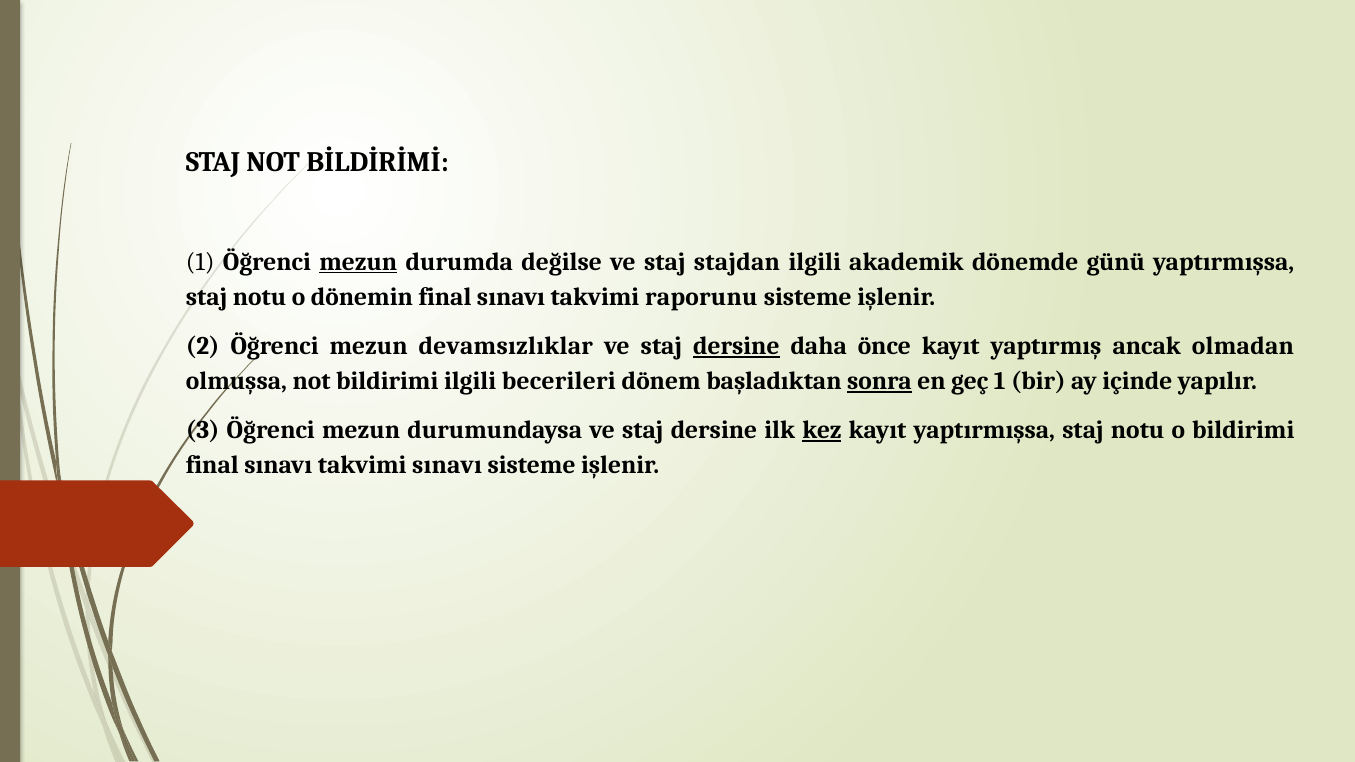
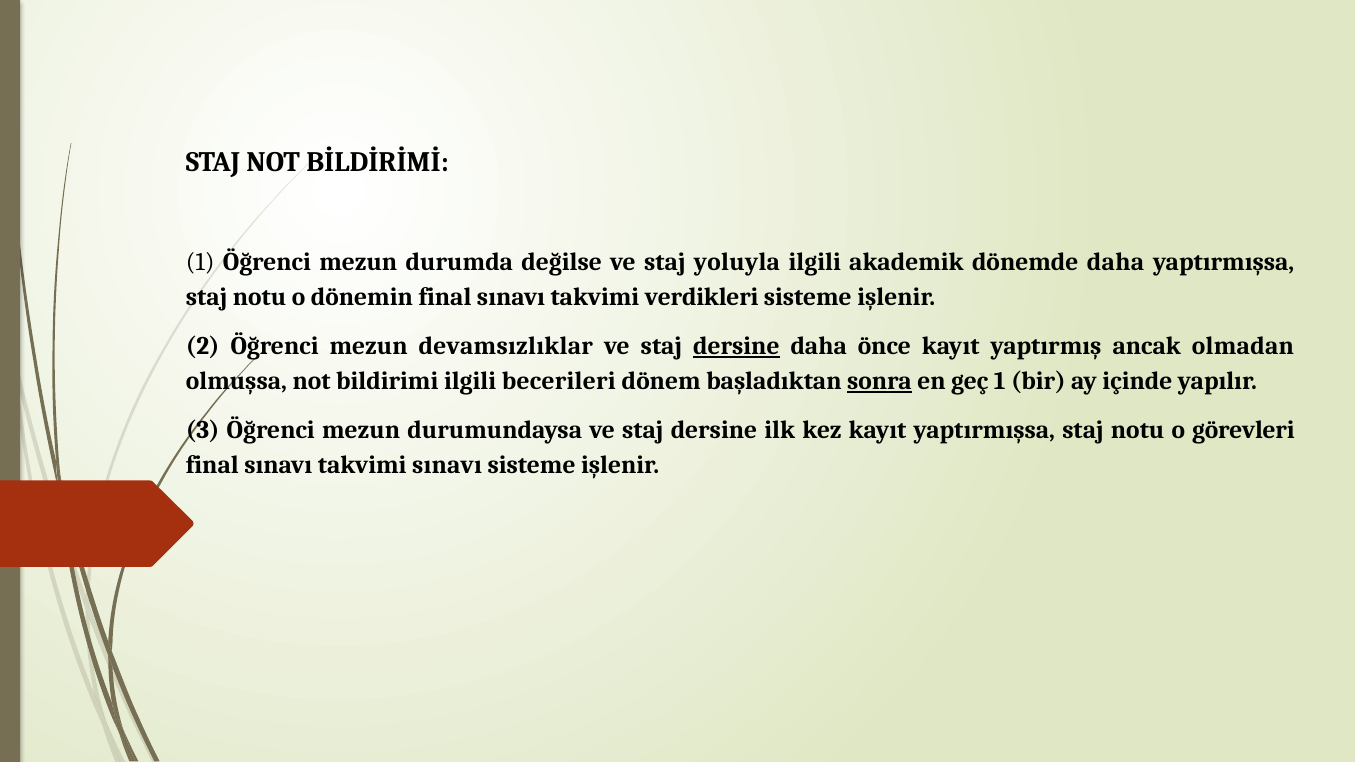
mezun underline: present -> none (358, 262)
stajdan: stajdan -> yoluyla (737, 262)
dönemde günü: günü -> daha (1116, 262)
raporunu: raporunu -> verdikleri (702, 297)
kez underline: present -> none (822, 430)
o bildirimi: bildirimi -> görevleri (1243, 430)
